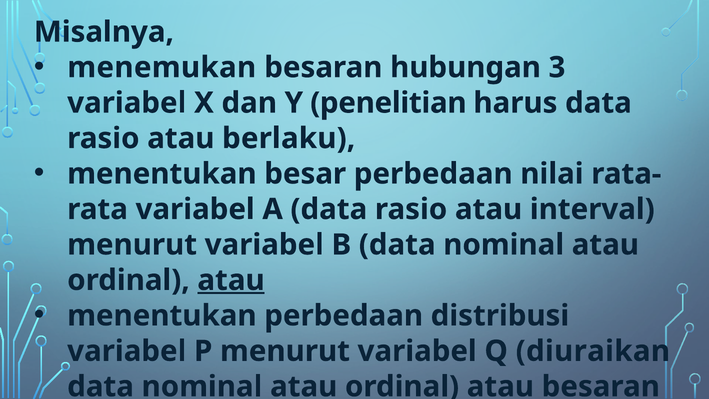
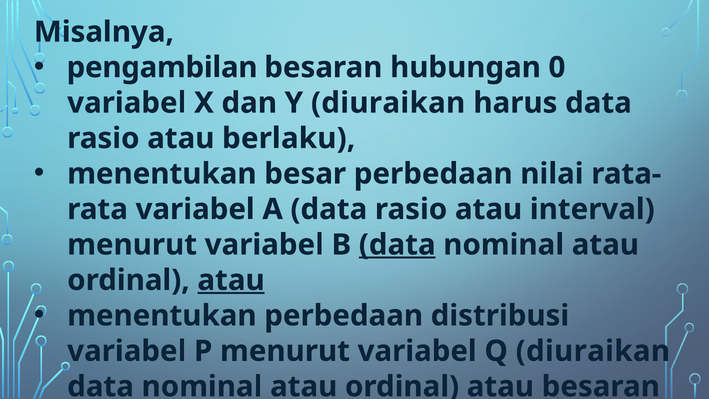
menemukan: menemukan -> pengambilan (162, 67)
3: 3 -> 0 (557, 67)
Y penelitian: penelitian -> diuraikan (388, 103)
data underline: none -> present (397, 245)
